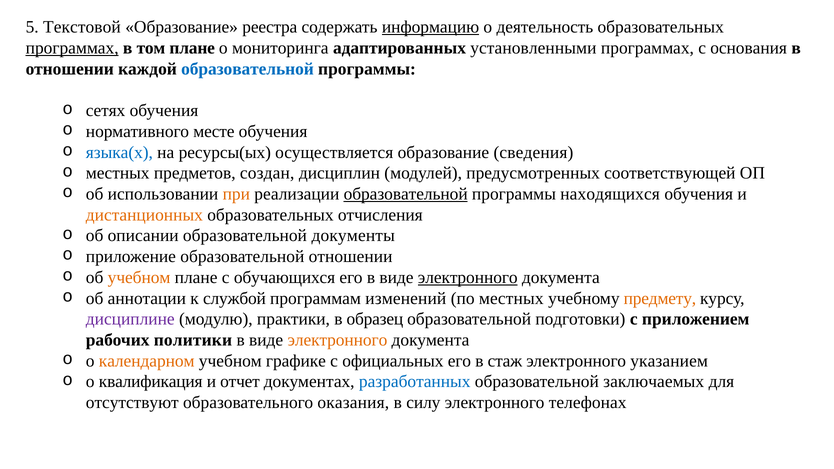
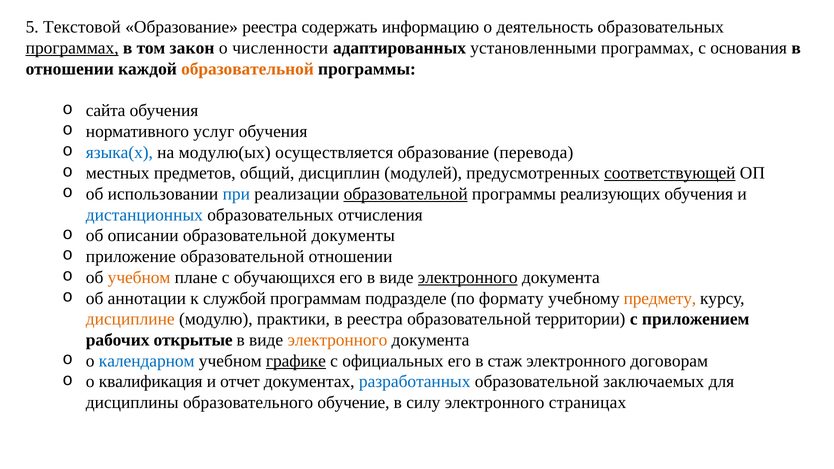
информацию underline: present -> none (431, 27)
том плане: плане -> закон (192, 48)
мониторинга: мониторинга -> численности (280, 48)
образовательной colour: blue -> orange (247, 69)
сетях: сетях -> сайта (106, 111)
месте: месте -> услуг (214, 132)
ресурсы(ых: ресурсы(ых -> модулю(ых (225, 152)
сведения: сведения -> перевода (533, 152)
создан: создан -> общий (267, 173)
соответствующей underline: none -> present (670, 173)
при colour: orange -> blue (236, 194)
находящихся: находящихся -> реализующих (610, 194)
дистанционных colour: orange -> blue (144, 215)
изменений: изменений -> подразделе (406, 298)
по местных: местных -> формату (511, 298)
дисциплине colour: purple -> orange (130, 319)
в образец: образец -> реестра (375, 319)
подготовки: подготовки -> территории (580, 319)
политики: политики -> открытые (193, 340)
календарном colour: orange -> blue (147, 361)
графике underline: none -> present (296, 361)
указанием: указанием -> договорам (669, 361)
отсутствуют: отсутствуют -> дисциплины (132, 403)
оказания: оказания -> обучение (353, 403)
телефонах: телефонах -> страницах (588, 403)
